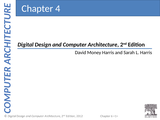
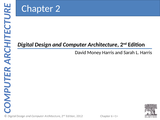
4: 4 -> 2 (58, 9)
